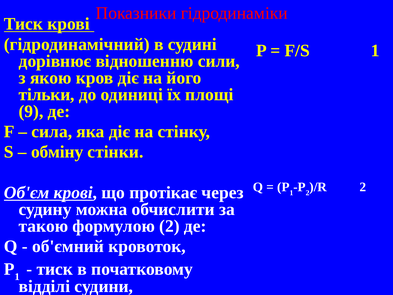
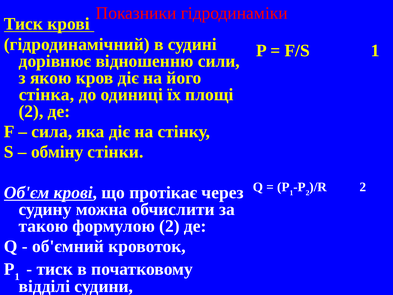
тільки: тільки -> стінка (46, 95)
9: 9 -> 2 (31, 111)
